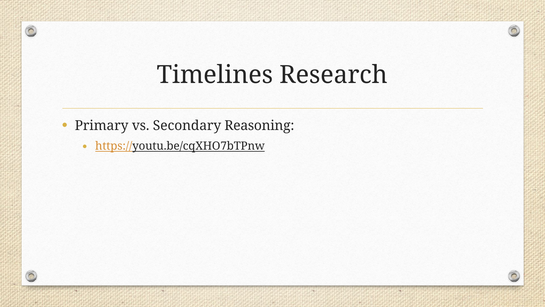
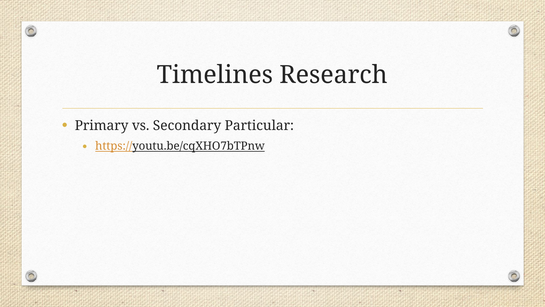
Reasoning: Reasoning -> Particular (259, 125)
